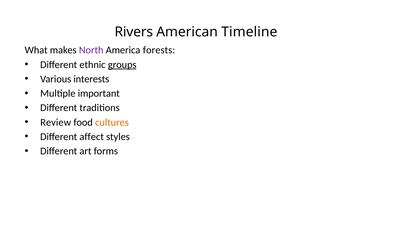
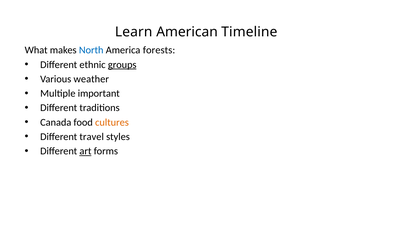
Rivers: Rivers -> Learn (134, 32)
North colour: purple -> blue (91, 50)
interests: interests -> weather (91, 79)
Review: Review -> Canada (56, 123)
affect: affect -> travel (92, 137)
art underline: none -> present (85, 151)
